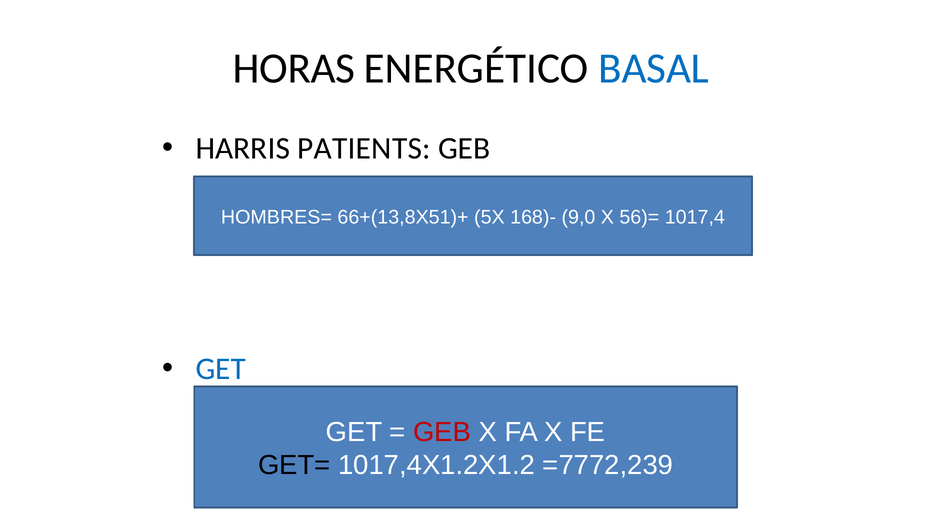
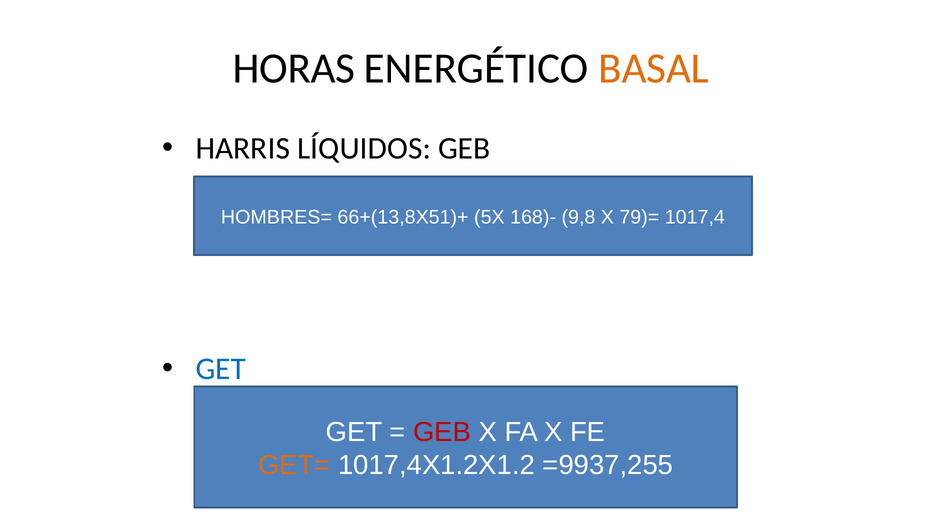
BASAL colour: blue -> orange (654, 68)
PATIENTS: PATIENTS -> LÍQUIDOS (364, 148)
9,0: 9,0 -> 9,8 (578, 217)
56)=: 56)= -> 79)= (639, 217)
GET= colour: black -> orange (294, 465)
=7772,239: =7772,239 -> =9937,255 (608, 465)
